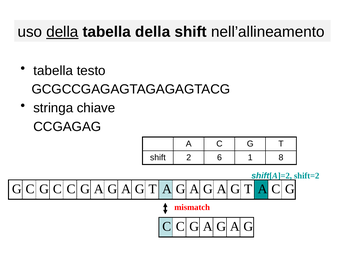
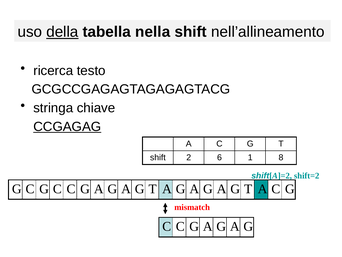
tabella della: della -> nella (153, 32)
tabella: tabella -> ricerca (53, 70)
CCGAGAG underline: none -> present (67, 126)
